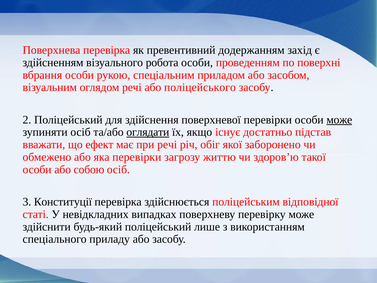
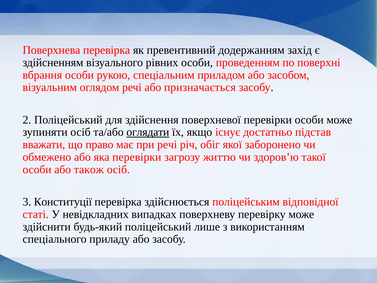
робота: робота -> рівних (162, 62)
поліцейського: поліцейського -> призначається (200, 87)
може underline: present -> none (339, 120)
ефект: ефект -> право (99, 145)
собою: собою -> також (89, 169)
